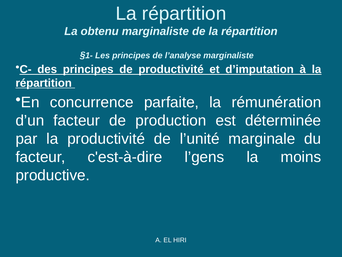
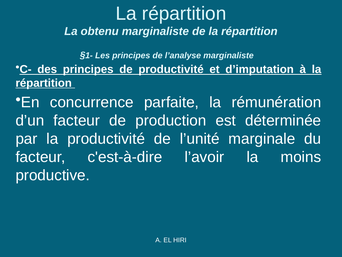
l’gens: l’gens -> l’avoir (204, 157)
